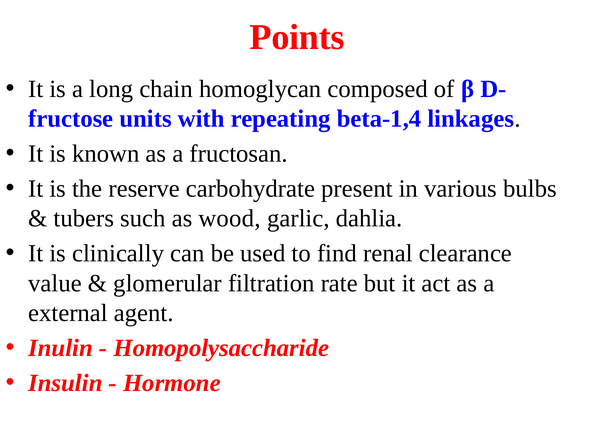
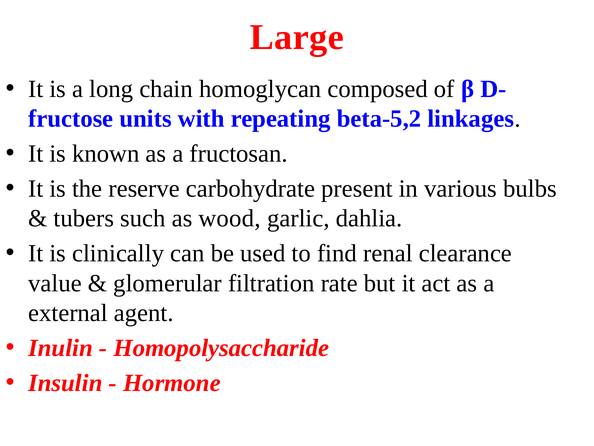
Points: Points -> Large (297, 37)
beta-1,4: beta-1,4 -> beta-5,2 (379, 119)
